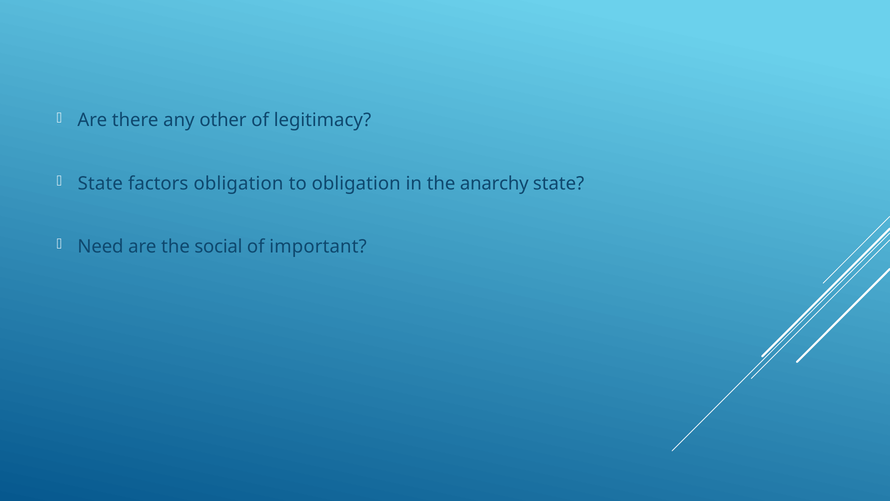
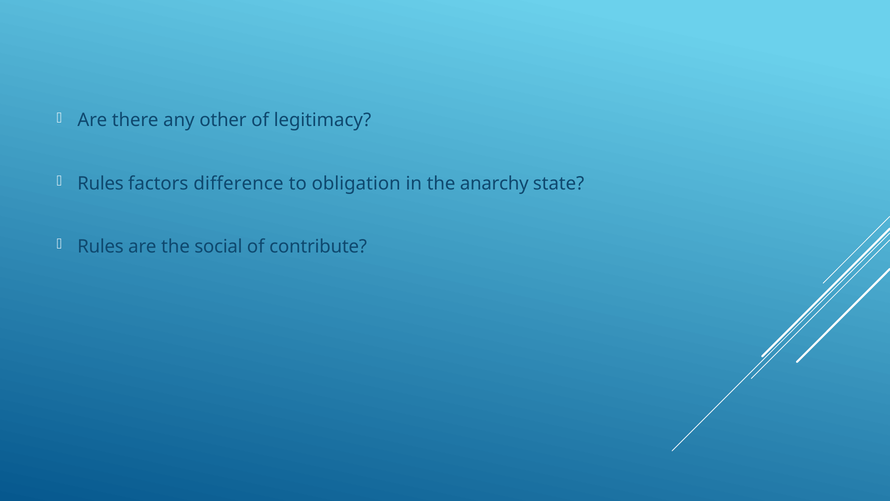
State: State -> Rules (101, 183)
factors obligation: obligation -> difference (238, 183)
Need: Need -> Rules (101, 246)
important: important -> contribute (318, 246)
